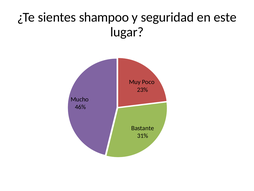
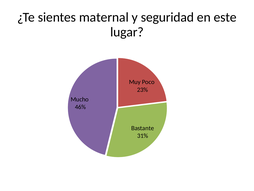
shampoo: shampoo -> maternal (104, 17)
